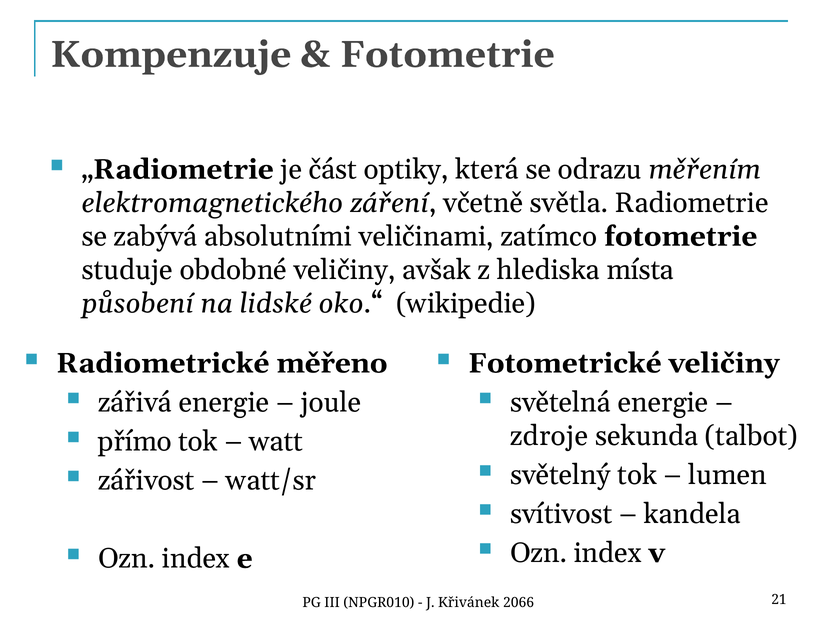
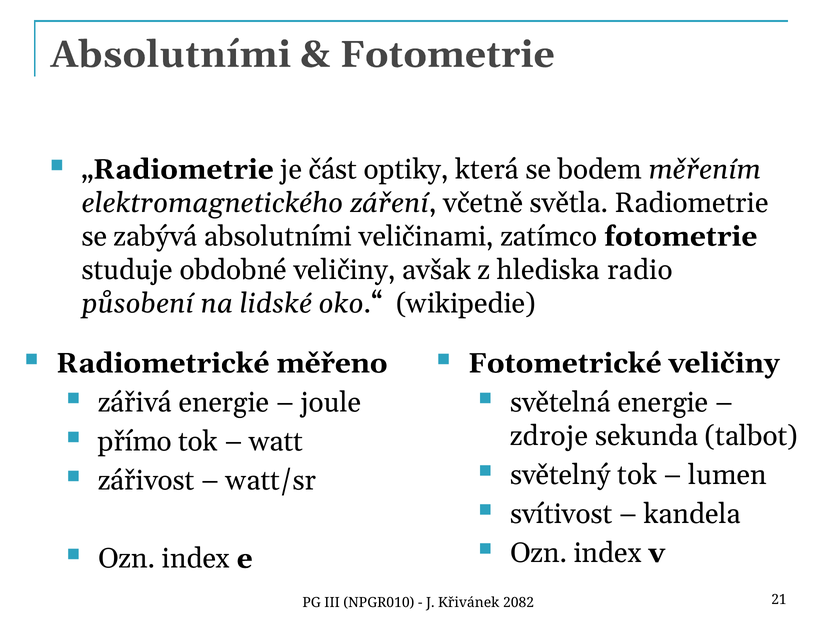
Kompenzuje: Kompenzuje -> Absolutními (171, 55)
odrazu: odrazu -> bodem (600, 169)
místa: místa -> radio (640, 270)
2066: 2066 -> 2082 (519, 602)
